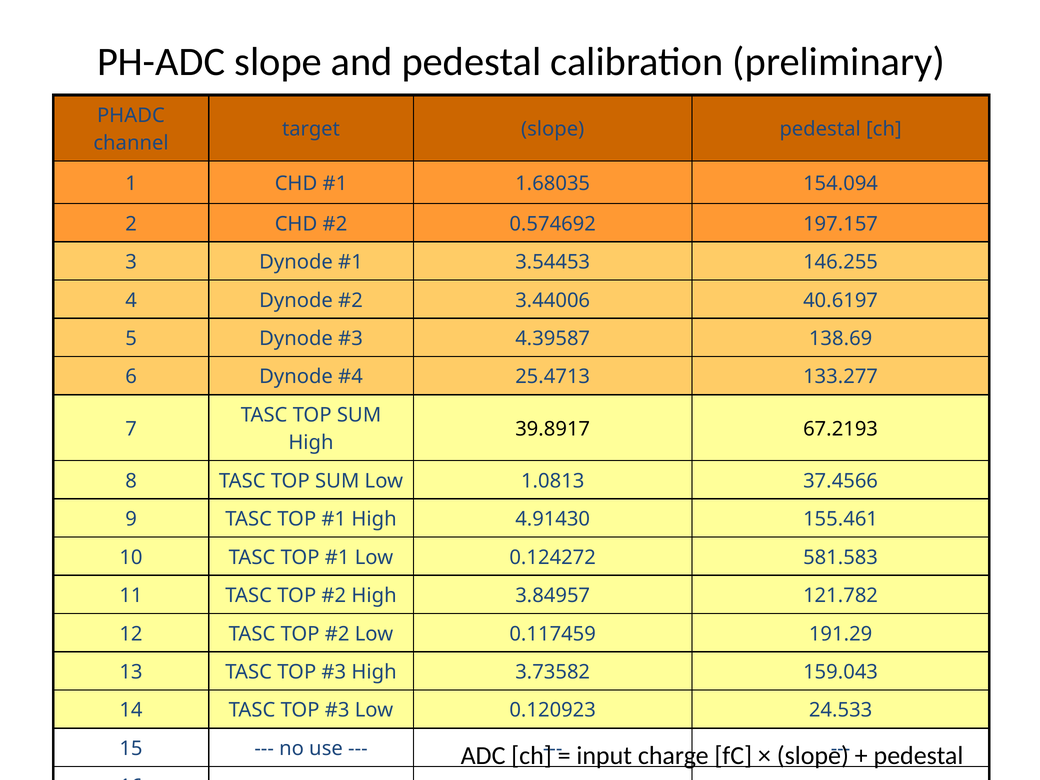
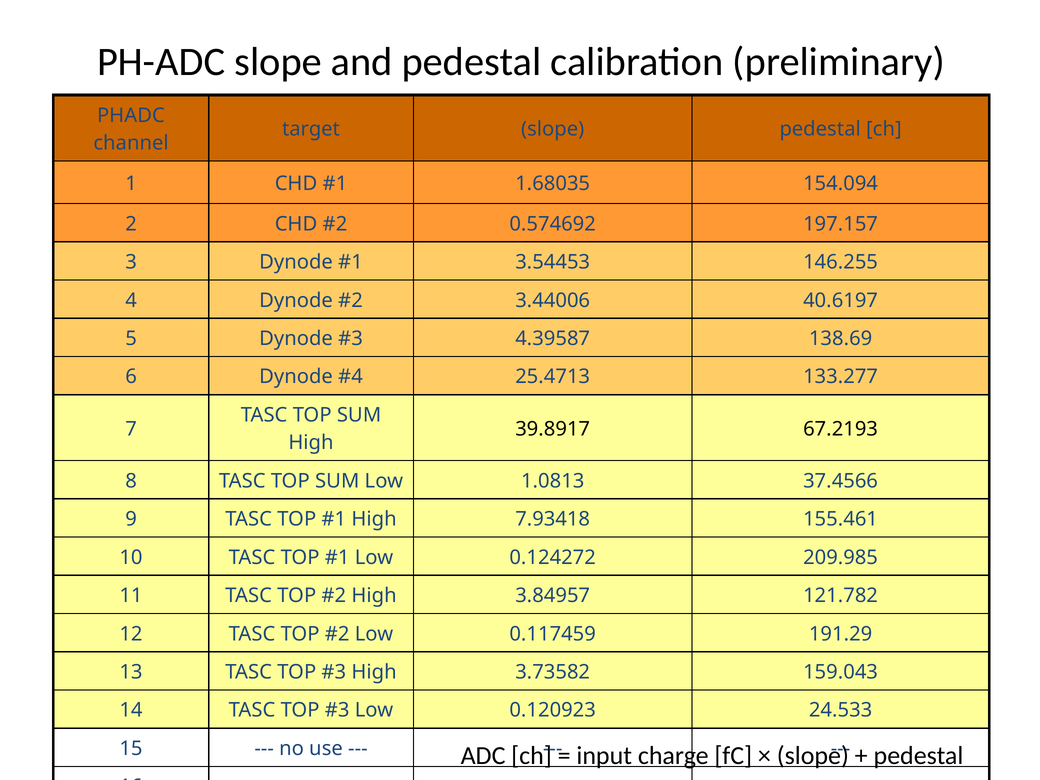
4.91430: 4.91430 -> 7.93418 (553, 519)
581.583: 581.583 -> 209.985 (841, 557)
